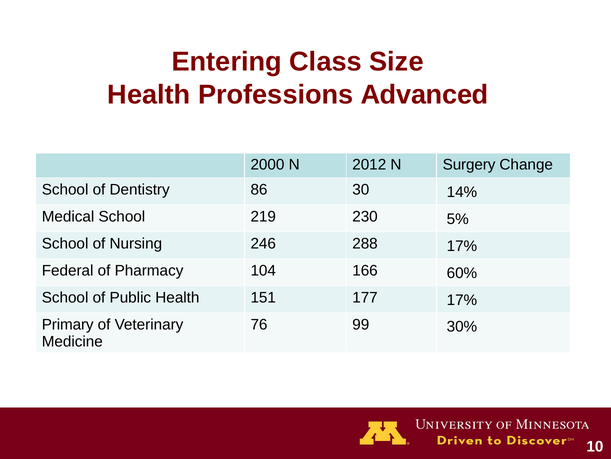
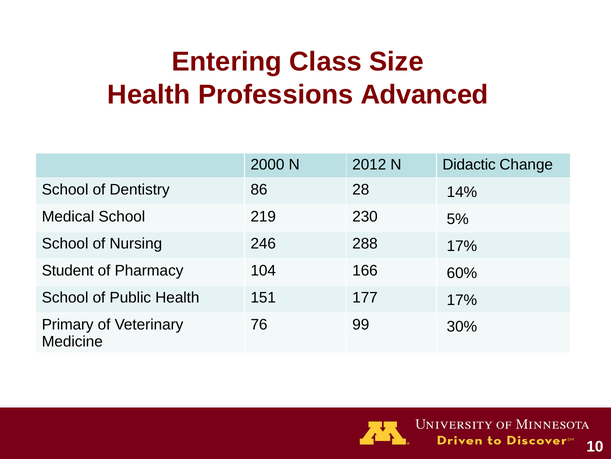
Surgery: Surgery -> Didactic (469, 165)
30: 30 -> 28 (361, 189)
Federal: Federal -> Student (68, 270)
